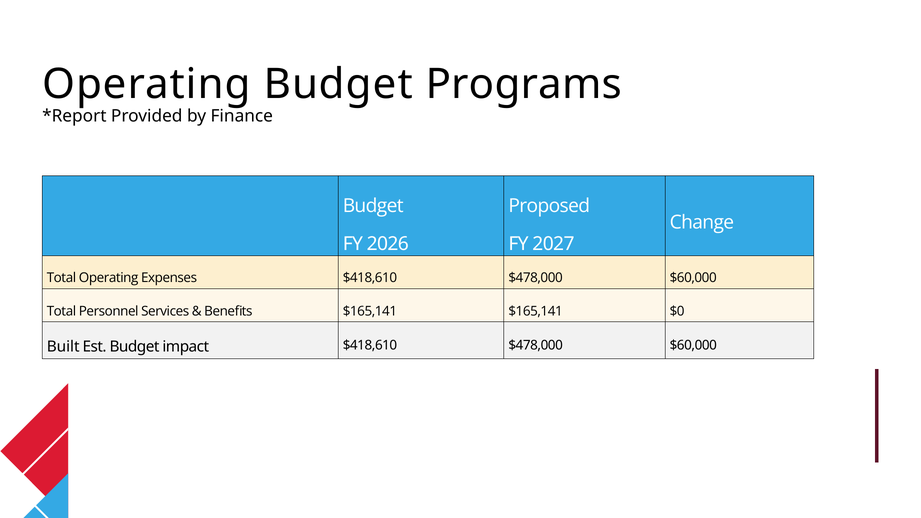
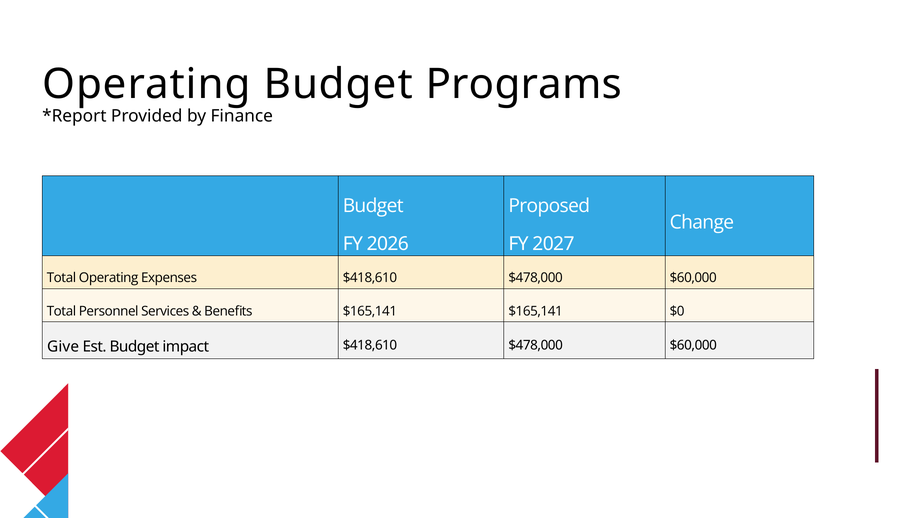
Built: Built -> Give (63, 347)
